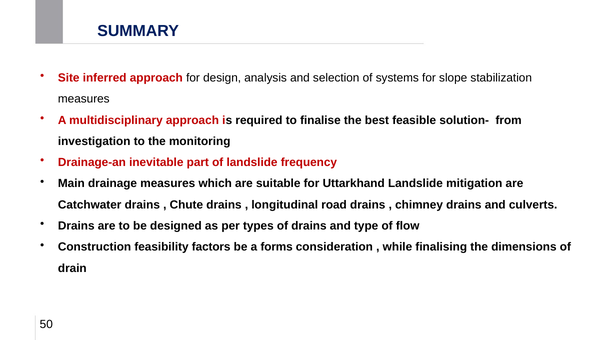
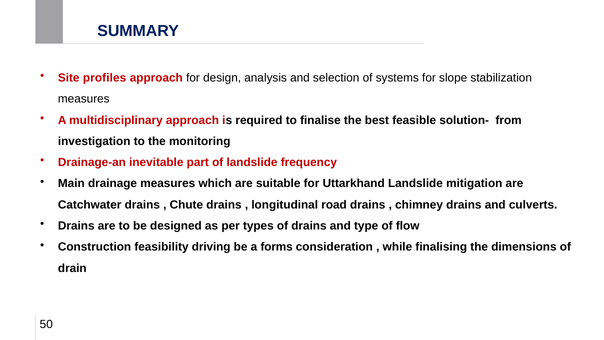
inferred: inferred -> profiles (105, 78)
factors: factors -> driving (211, 247)
